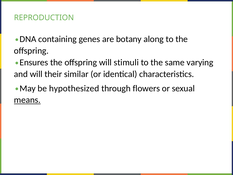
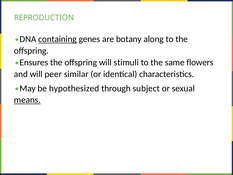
containing underline: none -> present (57, 39)
varying: varying -> flowers (200, 62)
their: their -> peer (53, 74)
flowers: flowers -> subject (146, 88)
